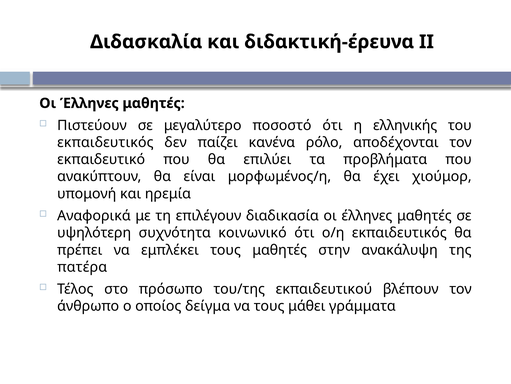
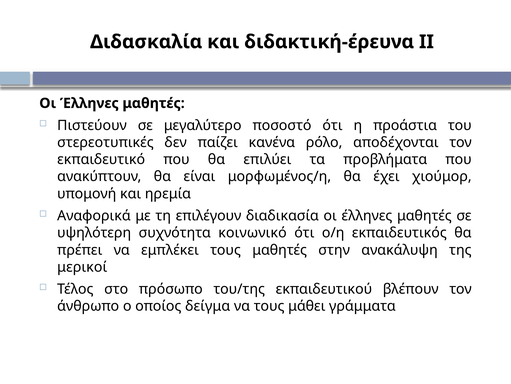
ελληνικής: ελληνικής -> προάστια (405, 125)
εκπαιδευτικός: εκπαιδευτικός -> στερεοτυπικές (105, 142)
πατέρα: πατέρα -> μερικοί (82, 267)
